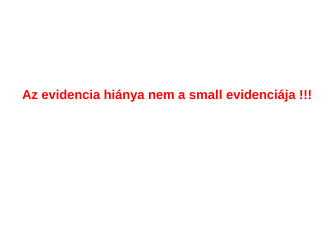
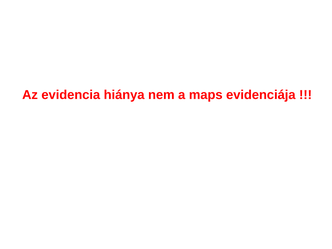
small: small -> maps (206, 95)
